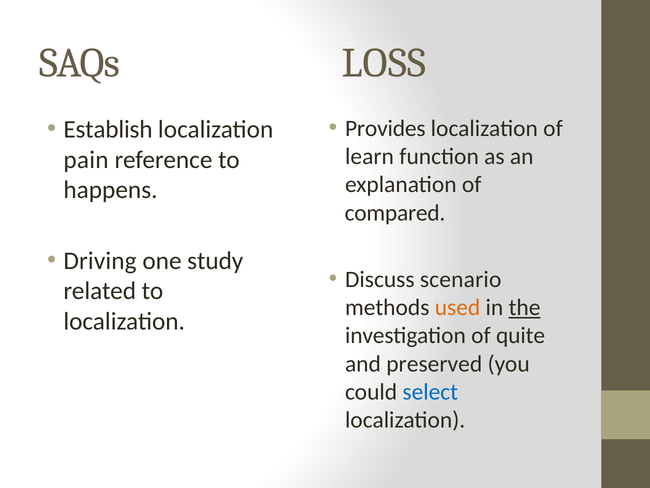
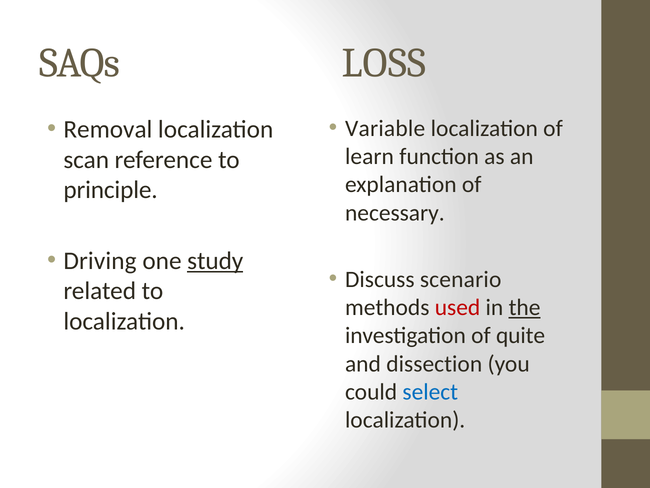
Provides: Provides -> Variable (385, 128)
Establish: Establish -> Removal (108, 129)
pain: pain -> scan (86, 160)
happens: happens -> principle (111, 190)
compared: compared -> necessary (395, 213)
study underline: none -> present (215, 261)
used colour: orange -> red (458, 307)
preserved: preserved -> dissection (434, 363)
